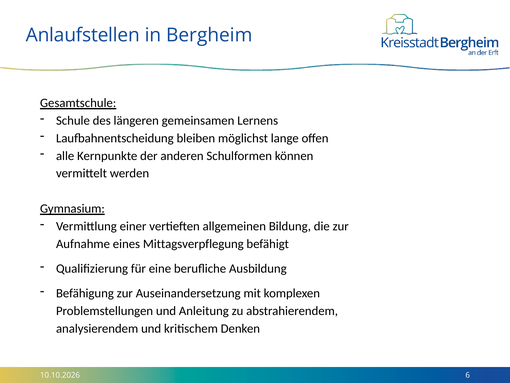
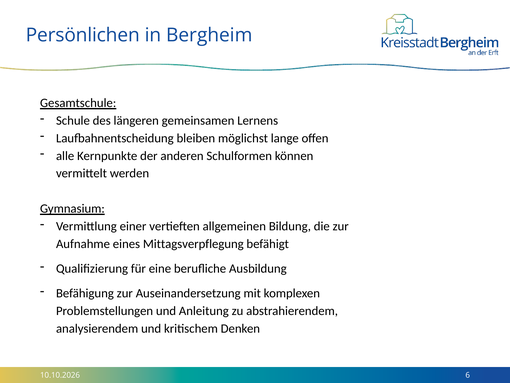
Anlaufstellen: Anlaufstellen -> Persönlichen (83, 35)
